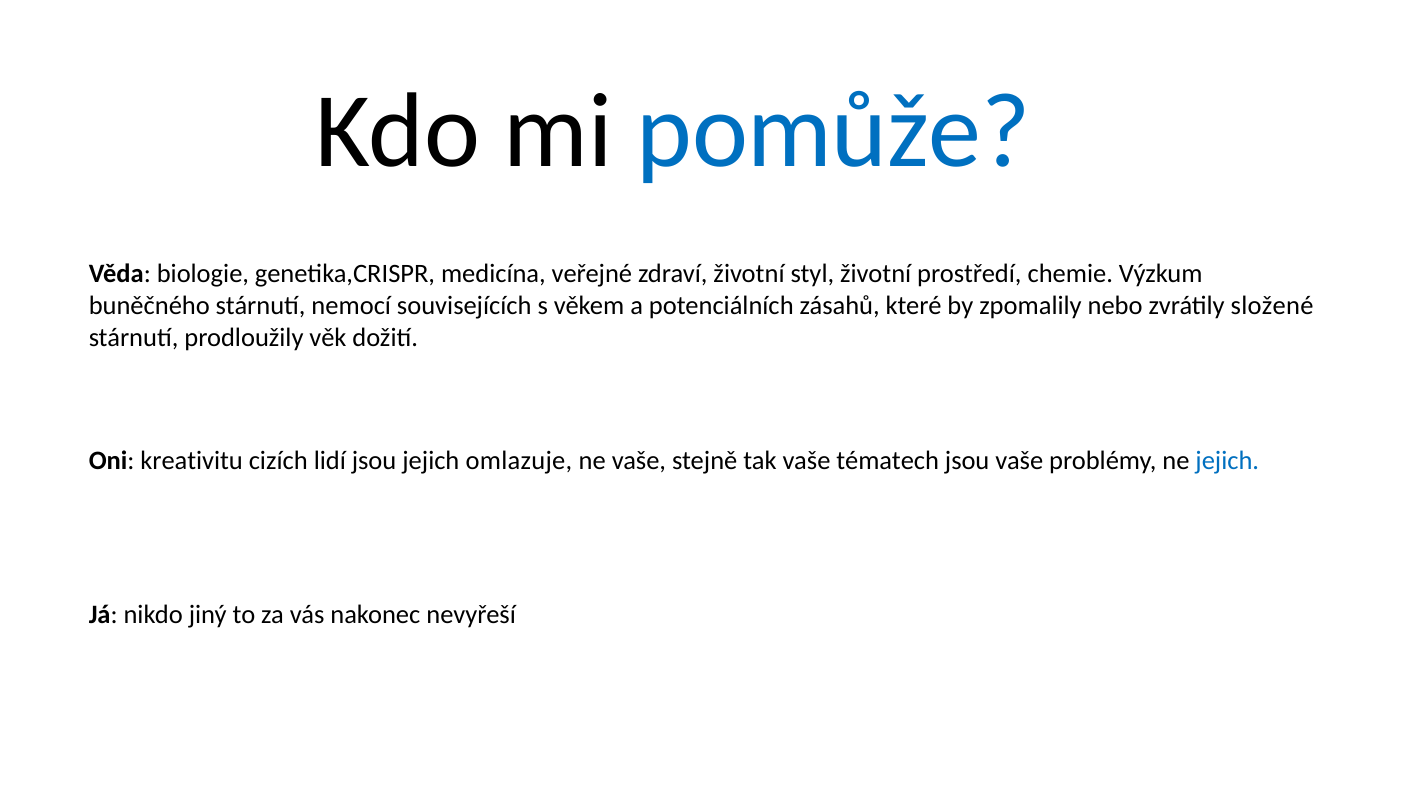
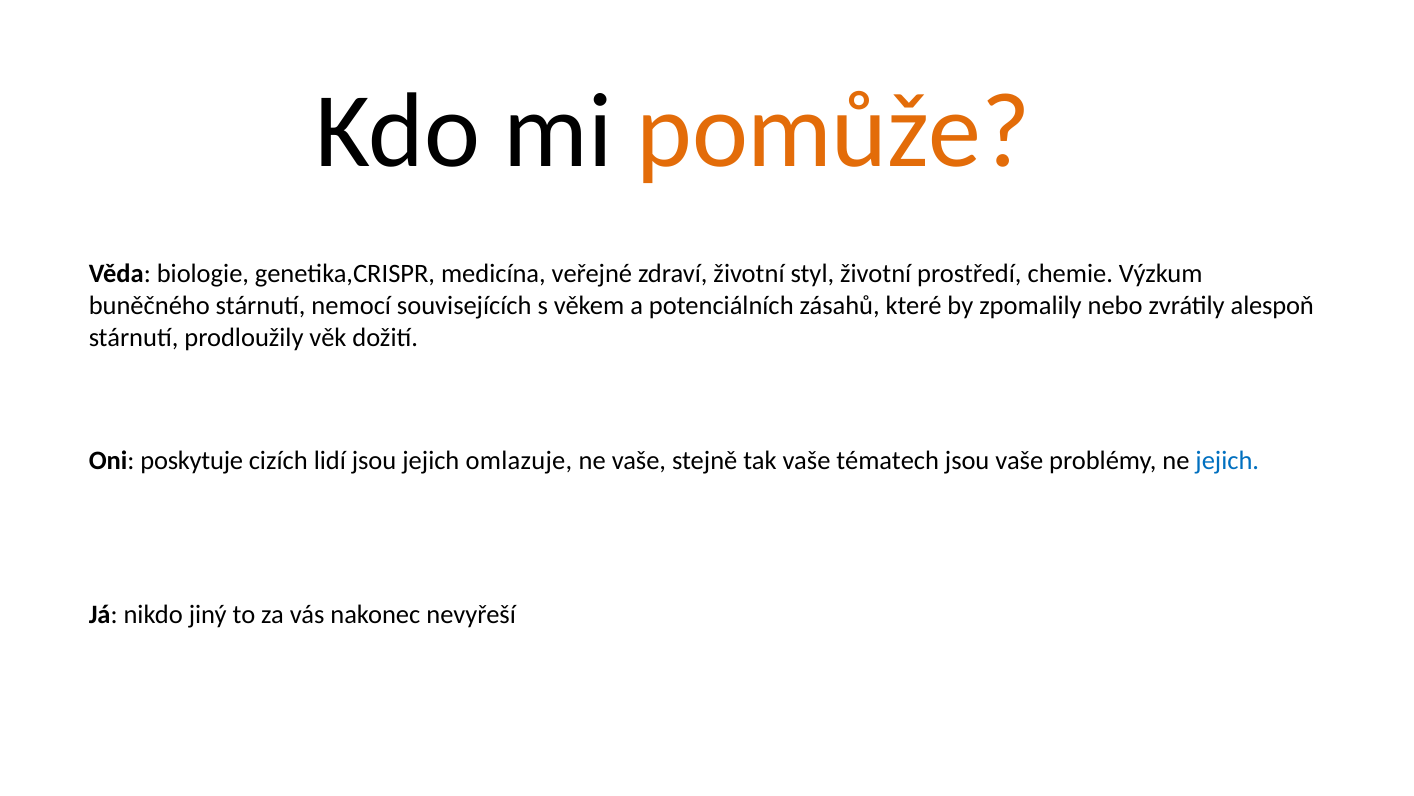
pomůže colour: blue -> orange (834, 131)
složené: složené -> alespoň (1272, 306)
kreativitu: kreativitu -> poskytuje (192, 460)
